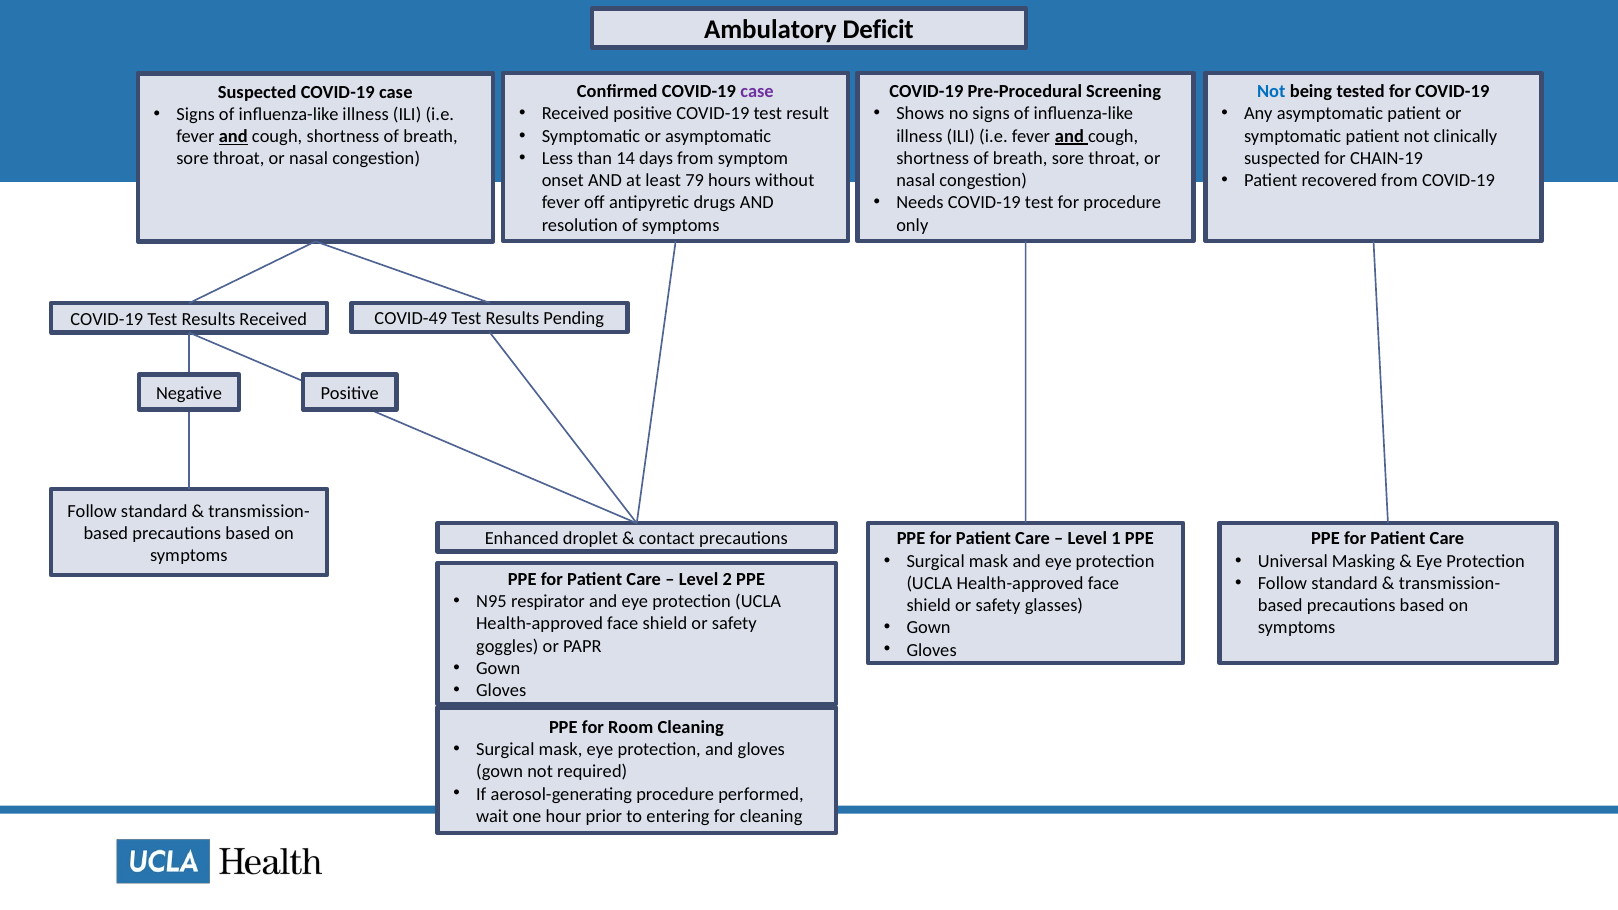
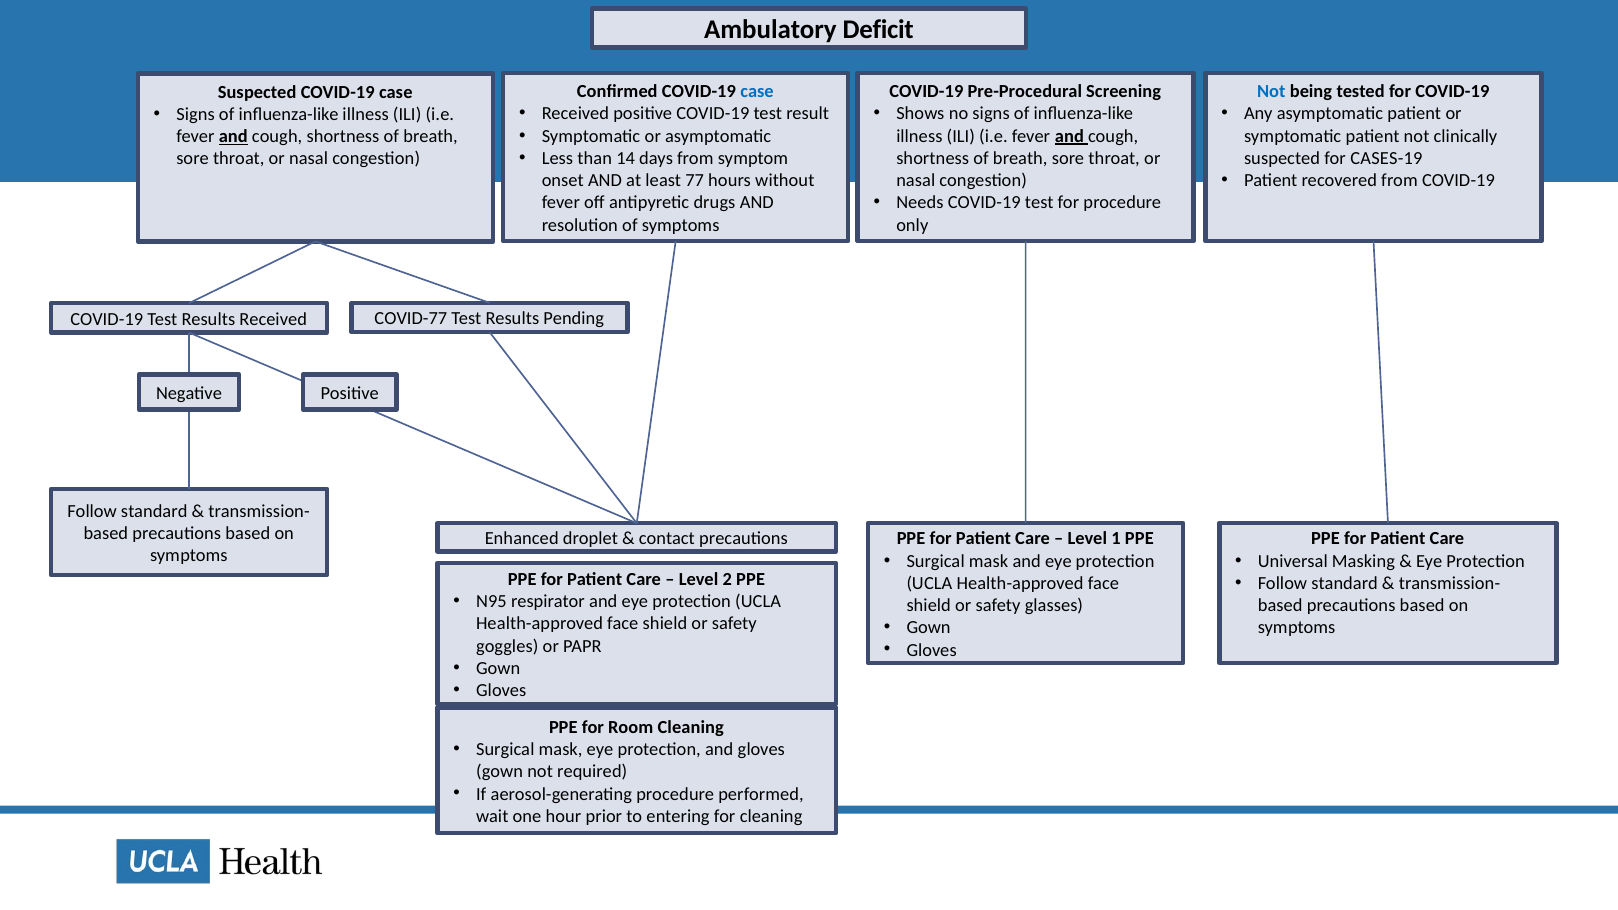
case colour: purple -> blue (757, 92)
CHAIN-19: CHAIN-19 -> CASES-19 (1386, 158)
79: 79 -> 77 (695, 181)
COVID-49: COVID-49 -> COVID-77 (411, 319)
